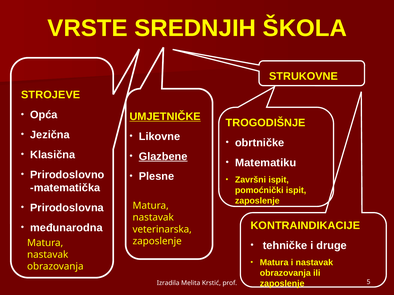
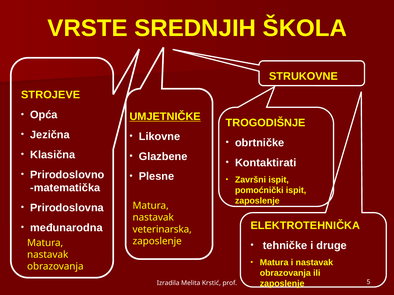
Glazbene underline: present -> none (163, 157)
Matematiku: Matematiku -> Kontaktirati (266, 163)
KONTRAINDIKACIJE: KONTRAINDIKACIJE -> ELEKTROTEHNIČKA (305, 226)
